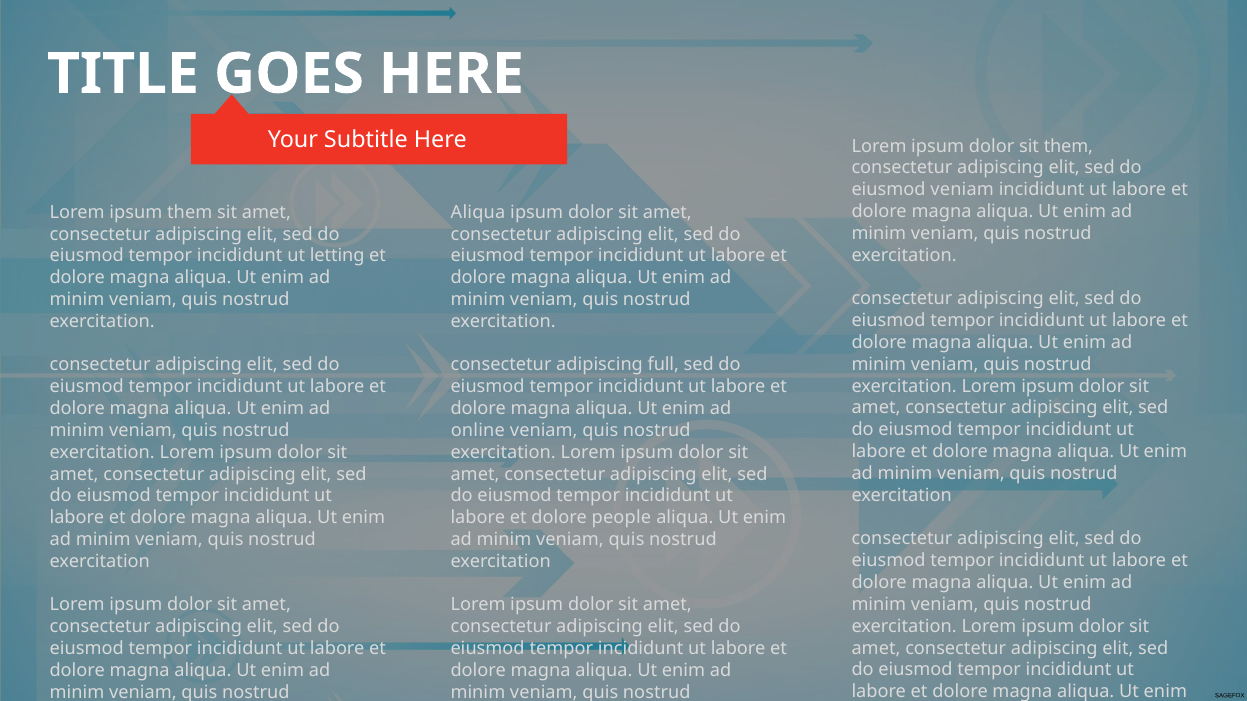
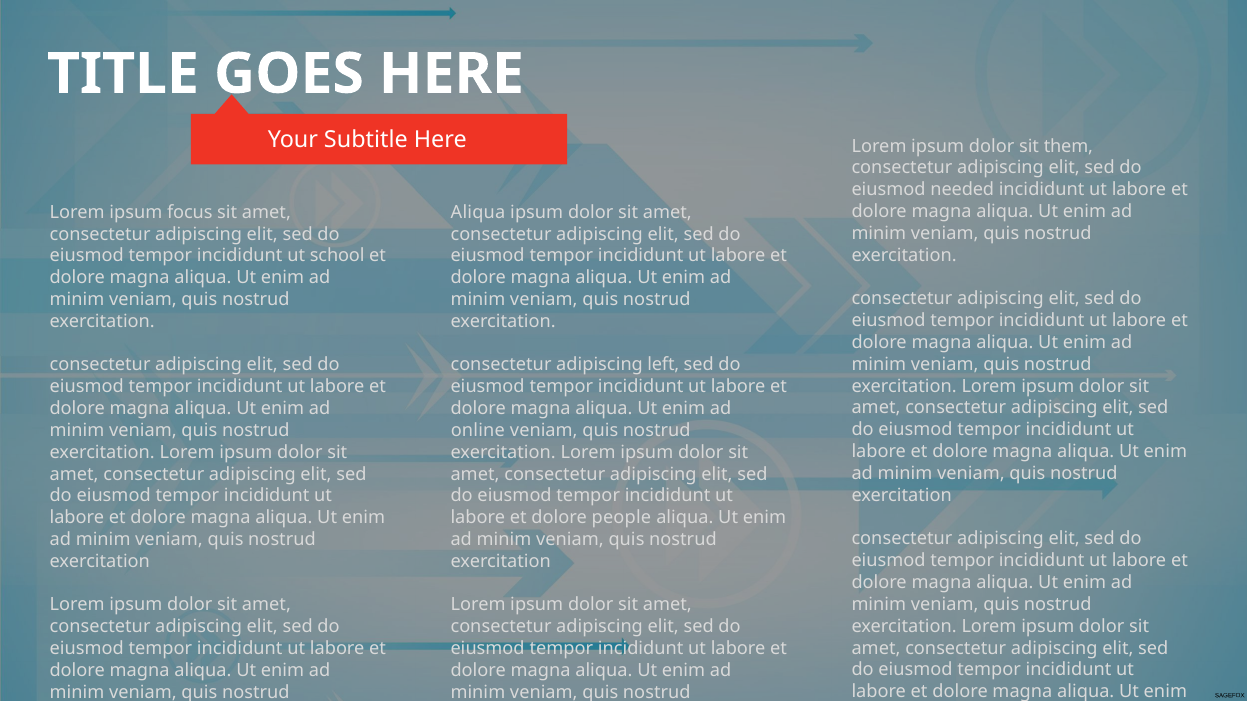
eiusmod veniam: veniam -> needed (962, 190)
ipsum them: them -> focus (190, 212)
letting: letting -> school (337, 256)
full: full -> left (663, 365)
